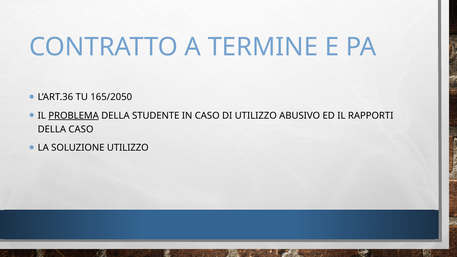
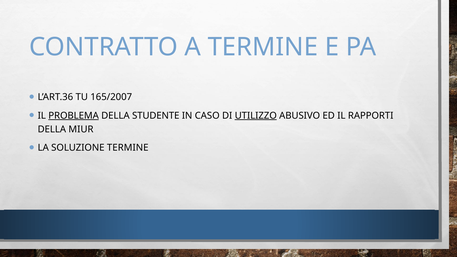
165/2050: 165/2050 -> 165/2007 (111, 97)
UTILIZZO underline: none -> present (256, 116)
DELLA CASO: CASO -> MIUR (81, 129)
SOLUZIONE UTILIZZO: UTILIZZO -> TERMINE (128, 148)
